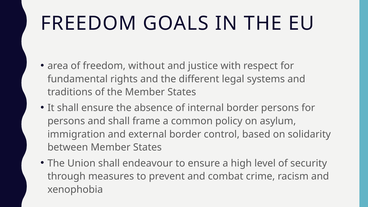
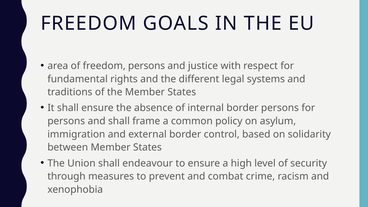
freedom without: without -> persons (147, 66)
